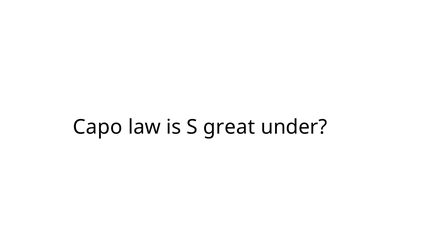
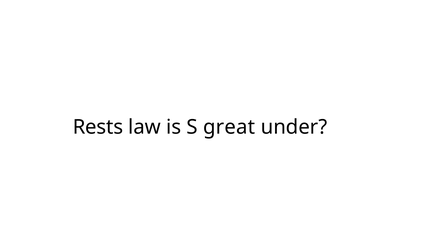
Capo: Capo -> Rests (98, 127)
